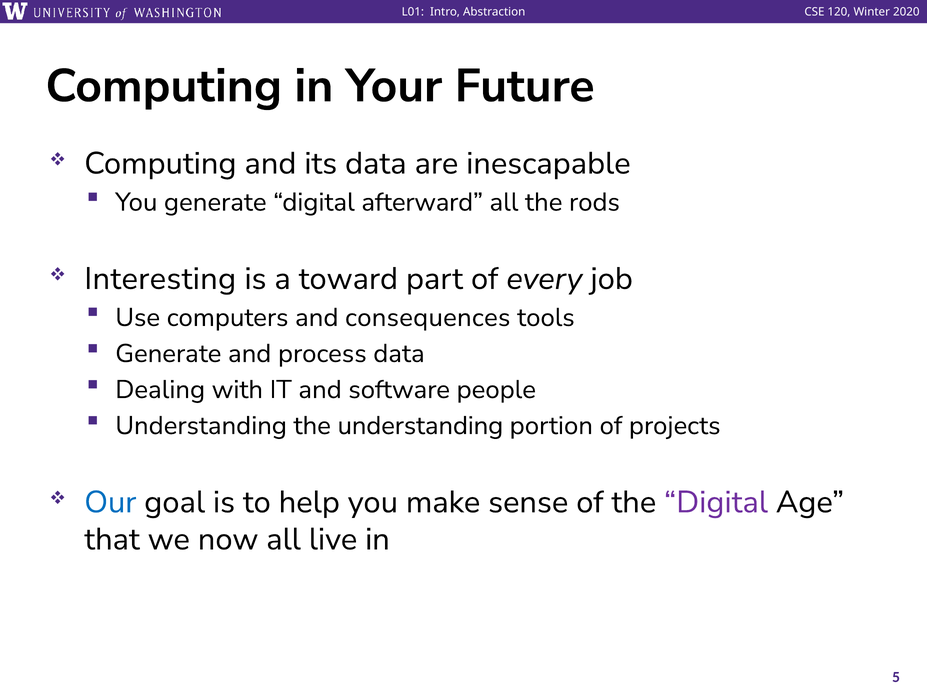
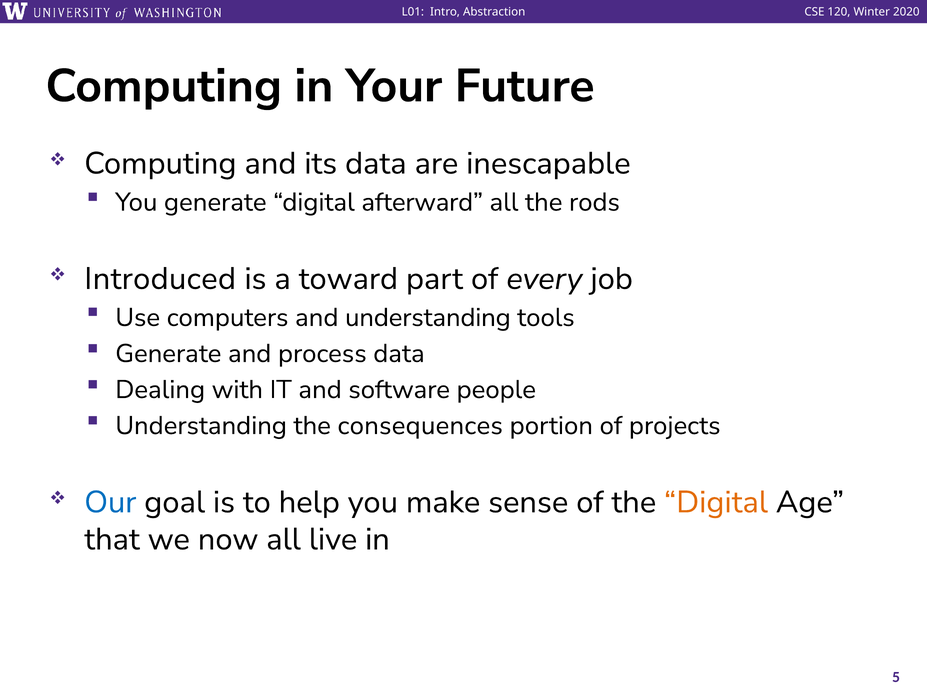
Interesting: Interesting -> Introduced (160, 279)
and consequences: consequences -> understanding (428, 318)
the understanding: understanding -> consequences (420, 426)
Digital colour: purple -> orange (716, 502)
